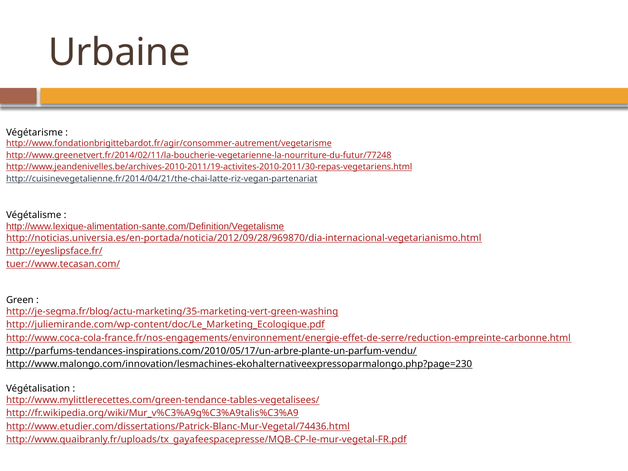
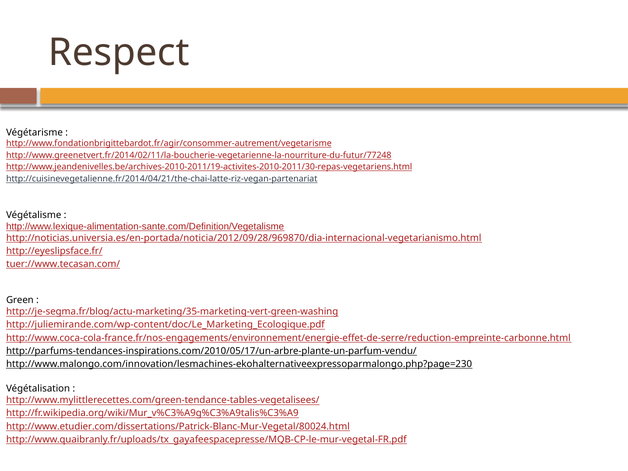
Urbaine: Urbaine -> Respect (119, 52)
http://www.etudier.com/dissertations/Patrick-Blanc-Mur-Vegetal/74436.html: http://www.etudier.com/dissertations/Patrick-Blanc-Mur-Vegetal/74436.html -> http://www.etudier.com/dissertations/Patrick-Blanc-Mur-Vegetal/80024.html (178, 426)
